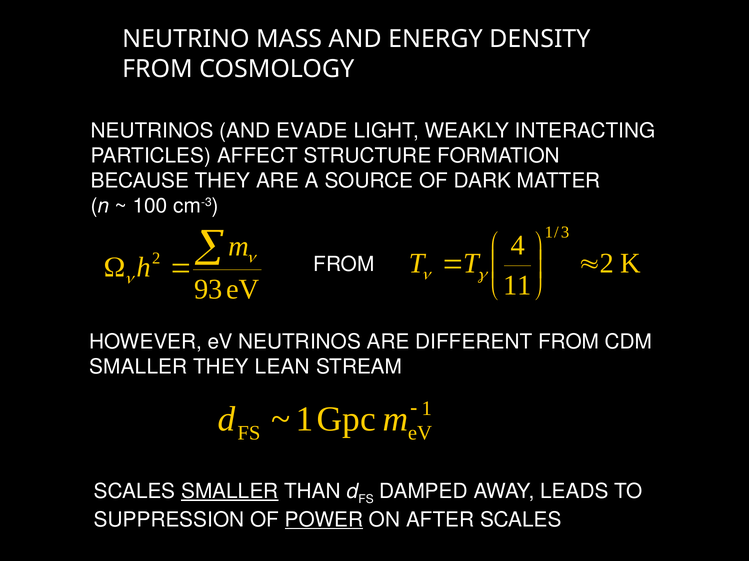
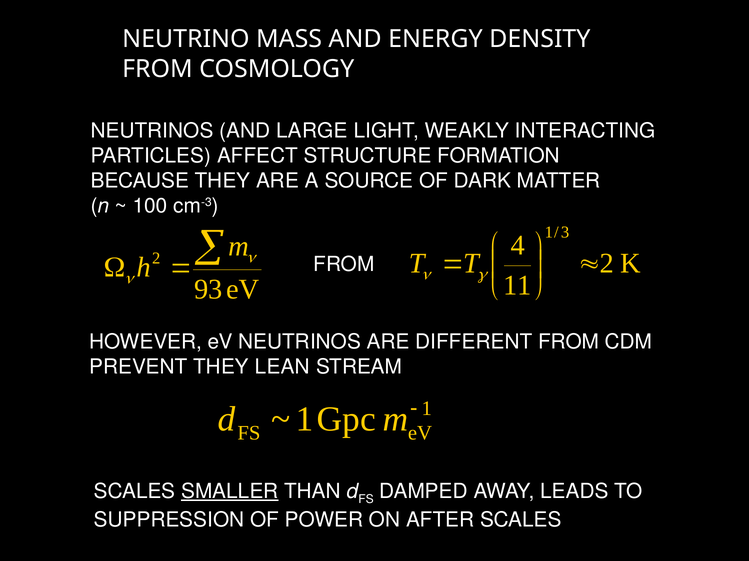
EVADE: EVADE -> LARGE (312, 131)
SMALLER: SMALLER -> PREVENT (138, 367)
POWER underline: present -> none (324, 520)
